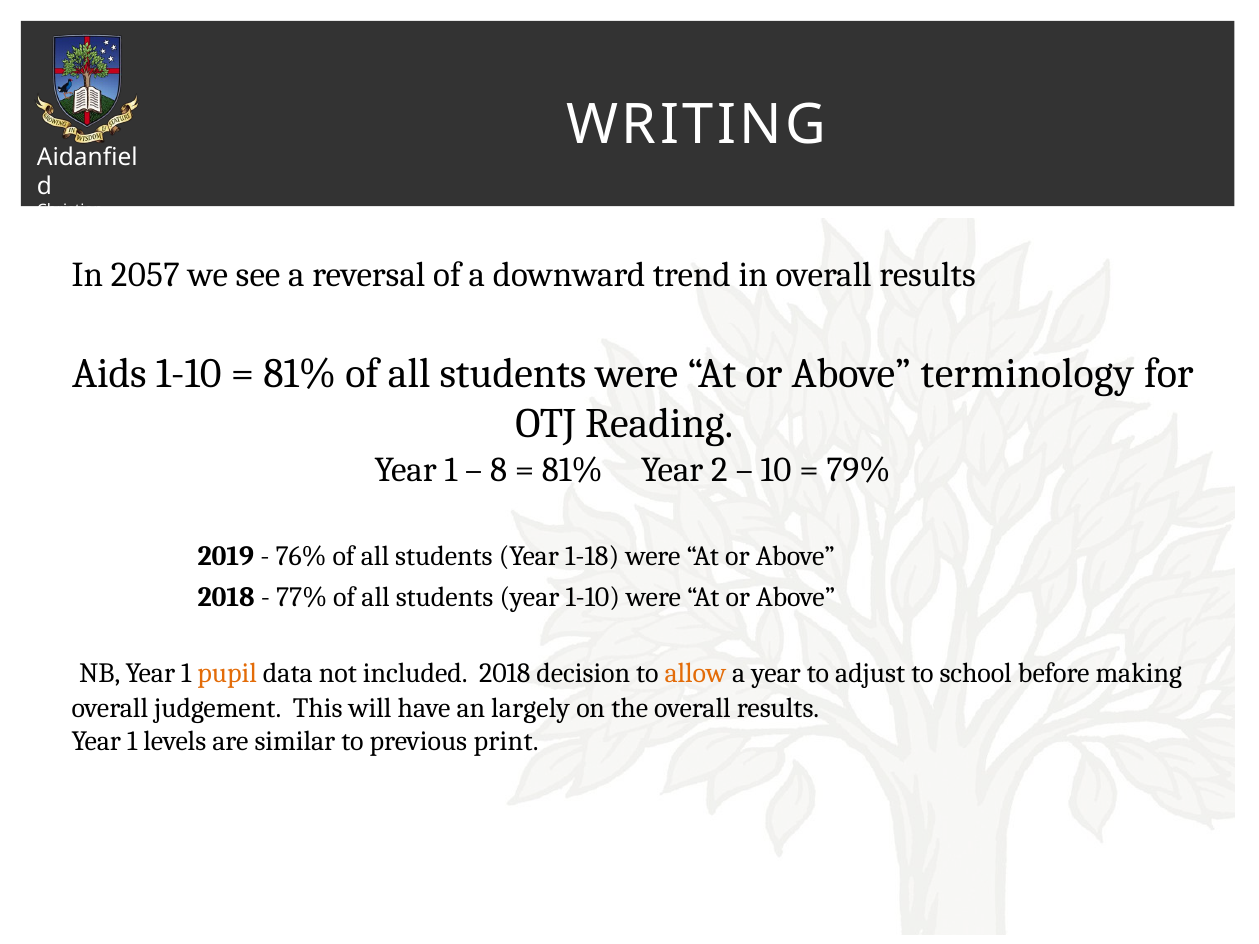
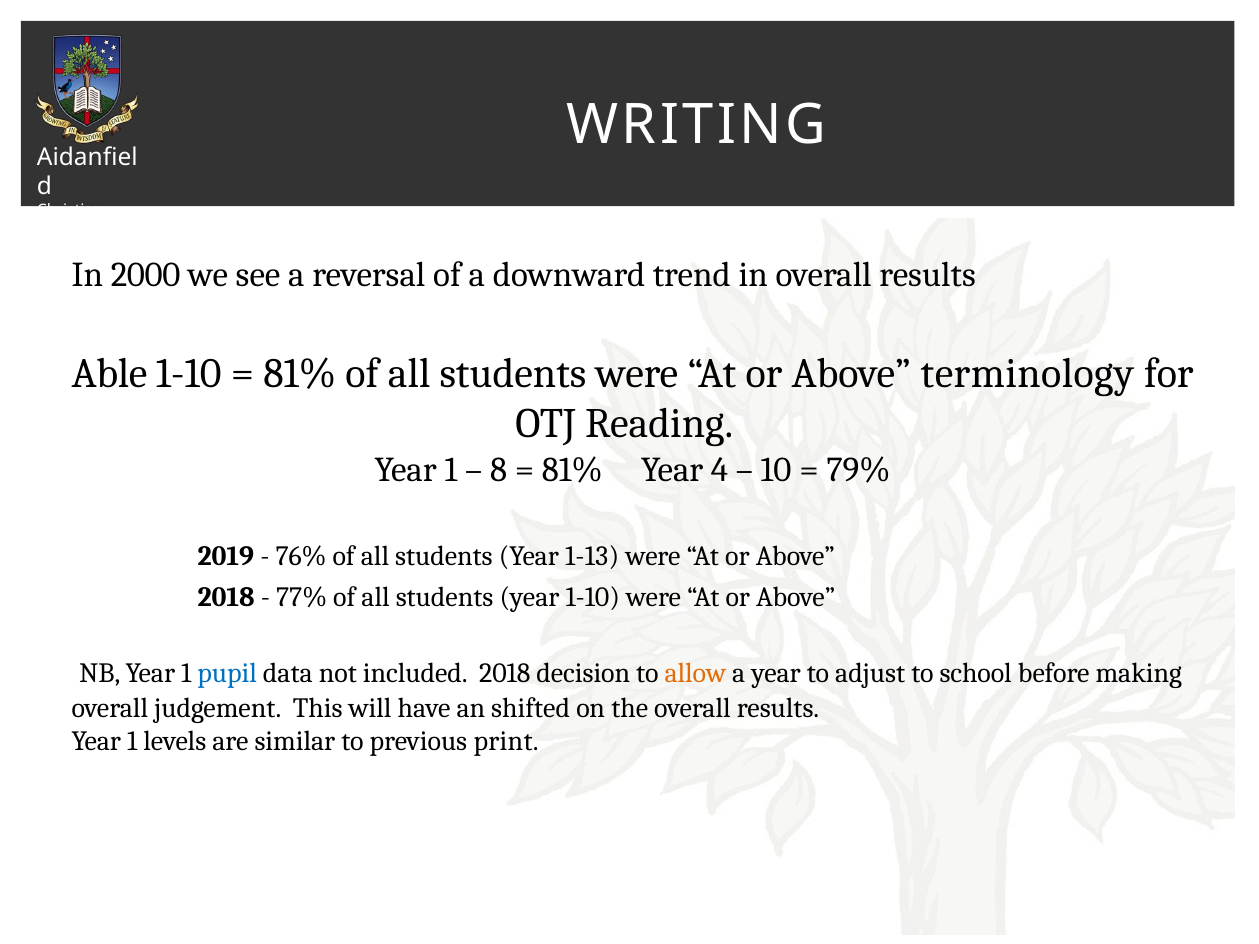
2057: 2057 -> 2000 (146, 275)
Aids: Aids -> Able (110, 374)
2: 2 -> 4 (720, 470)
1-18: 1-18 -> 1-13 (592, 556)
pupil colour: orange -> blue (227, 673)
largely: largely -> shifted (531, 708)
